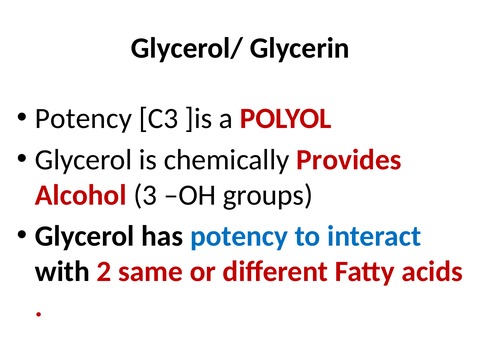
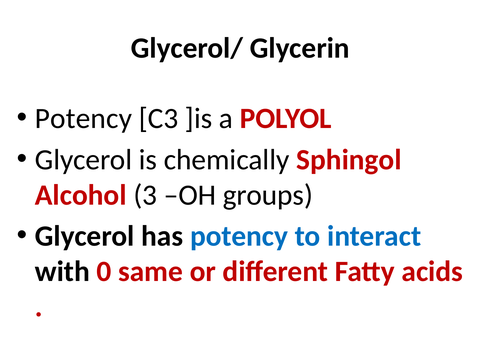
Provides: Provides -> Sphingol (349, 160)
2: 2 -> 0 (104, 271)
